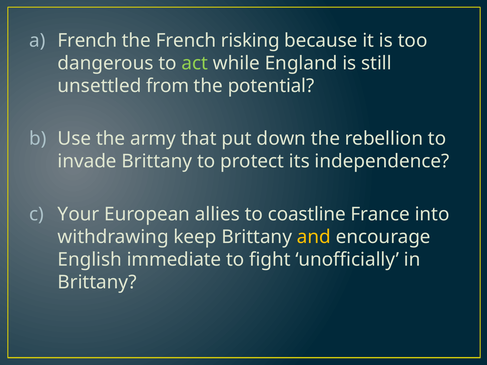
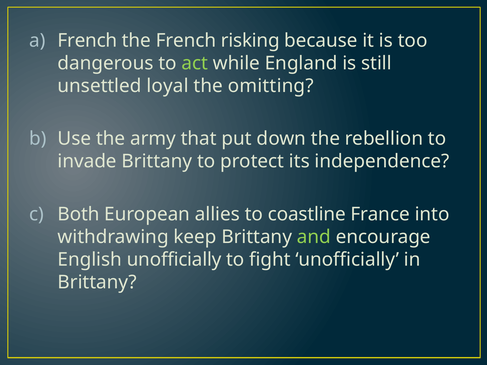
from: from -> loyal (168, 86)
potential: potential -> omitting (271, 86)
Your: Your -> Both (79, 214)
and colour: yellow -> light green (314, 237)
English immediate: immediate -> unofficially (174, 260)
